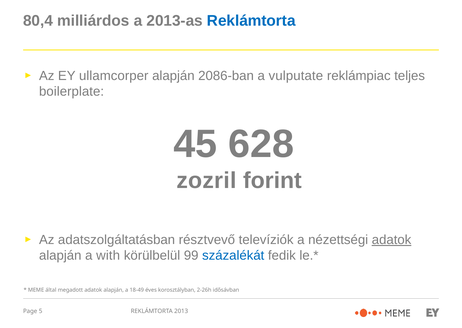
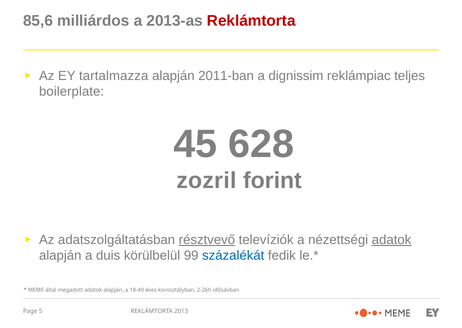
80,4: 80,4 -> 85,6 (38, 21)
Reklámtorta colour: blue -> red (251, 21)
ullamcorper: ullamcorper -> tartalmazza (114, 76)
2086-ban: 2086-ban -> 2011-ban (226, 76)
vulputate: vulputate -> dignissim (296, 76)
résztvevő underline: none -> present (207, 240)
with: with -> duis (108, 255)
